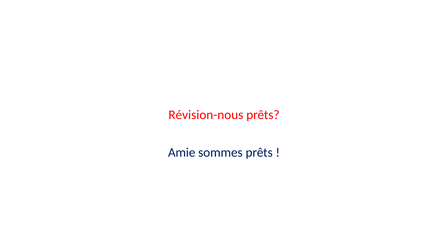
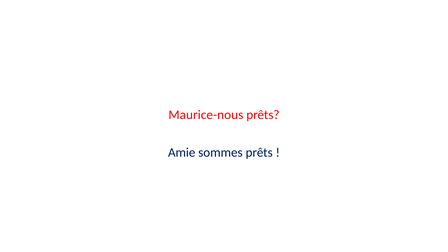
Révision-nous: Révision-nous -> Maurice-nous (206, 115)
